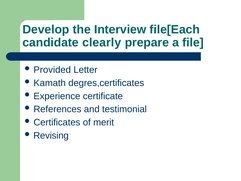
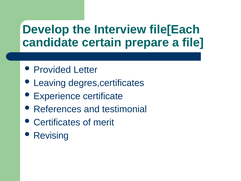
clearly: clearly -> certain (102, 42)
Kamath: Kamath -> Leaving (50, 83)
